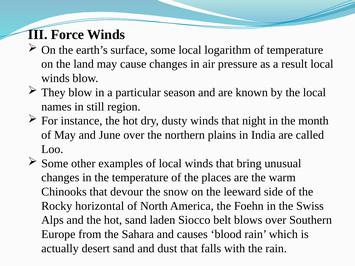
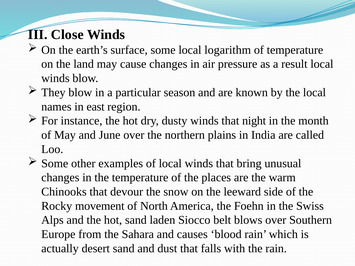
Force: Force -> Close (67, 35)
still: still -> east (96, 107)
horizontal: horizontal -> movement (100, 206)
